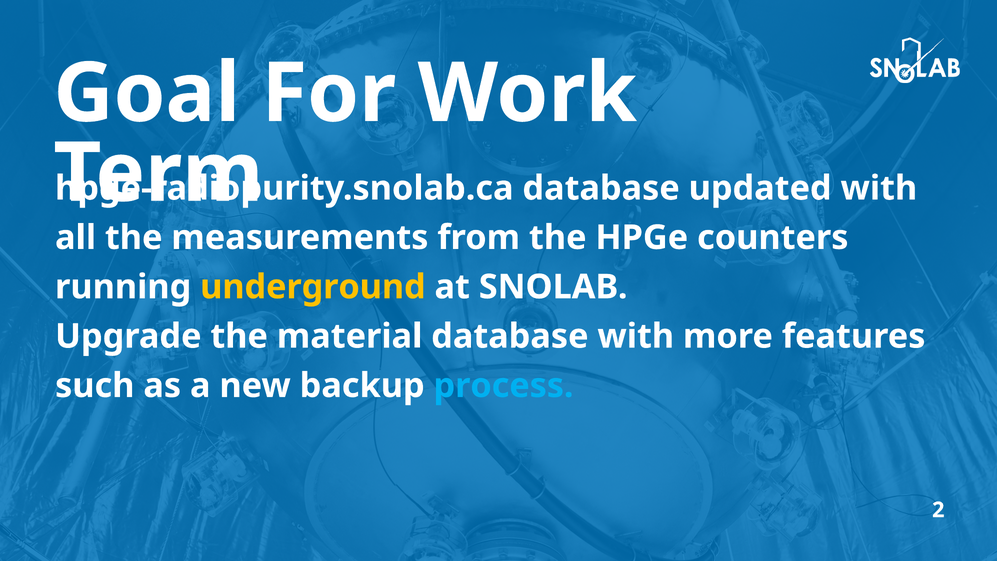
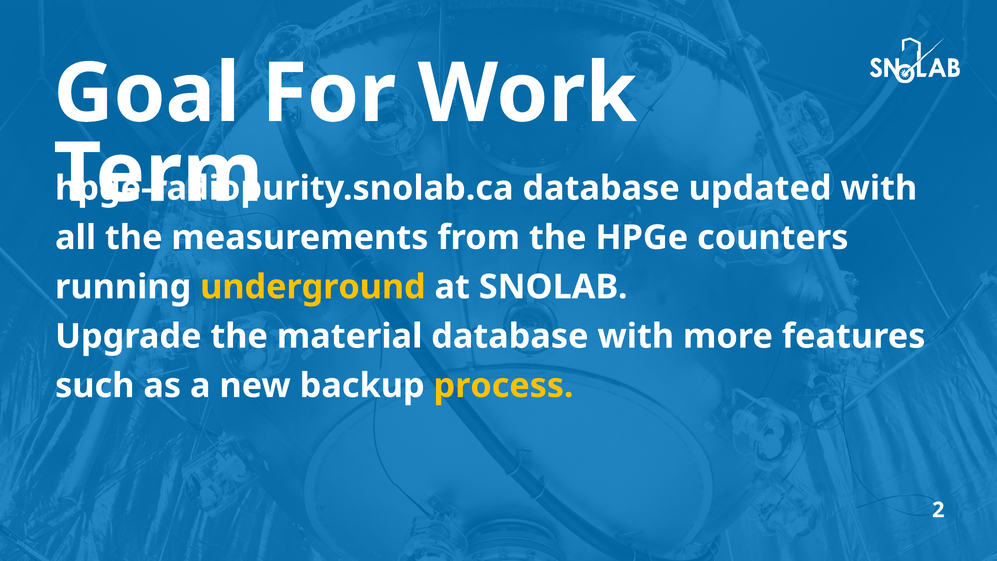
process colour: light blue -> yellow (504, 386)
